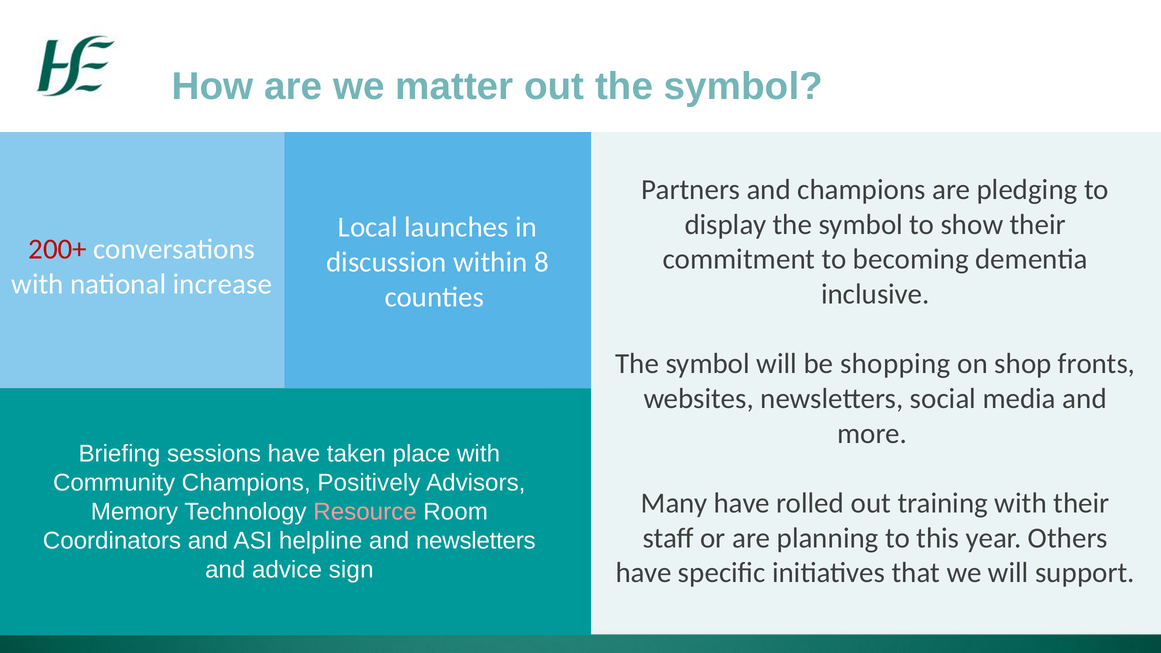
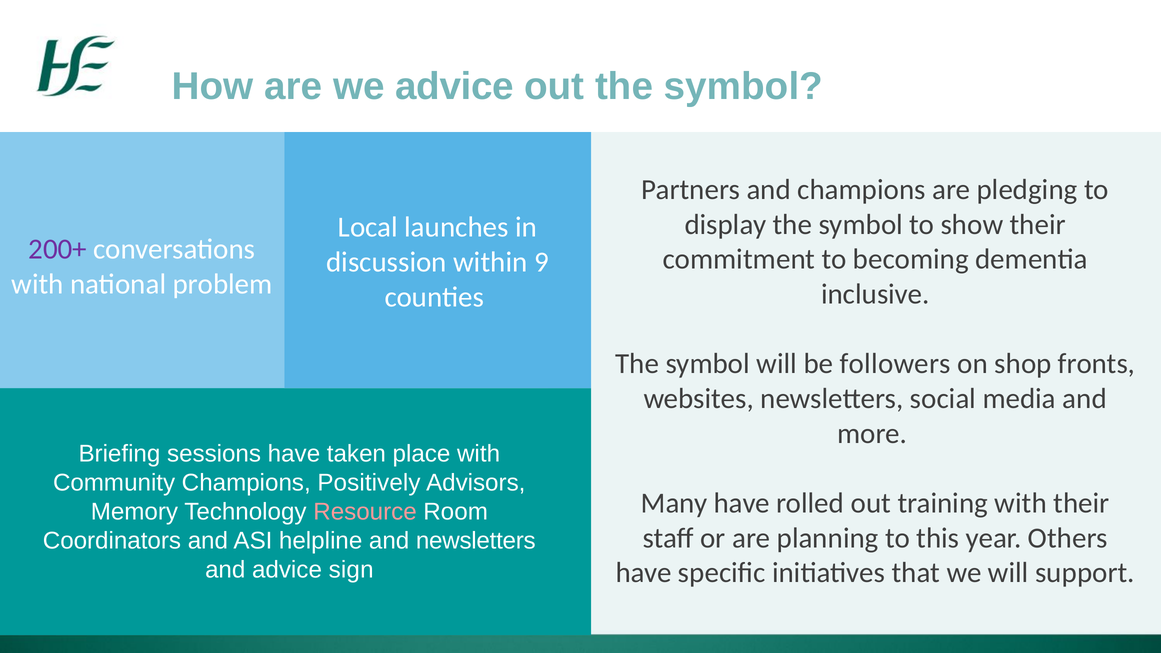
we matter: matter -> advice (455, 87)
200+ colour: red -> purple (58, 249)
8: 8 -> 9 (541, 262)
increase: increase -> problem (222, 284)
shopping: shopping -> followers (895, 364)
